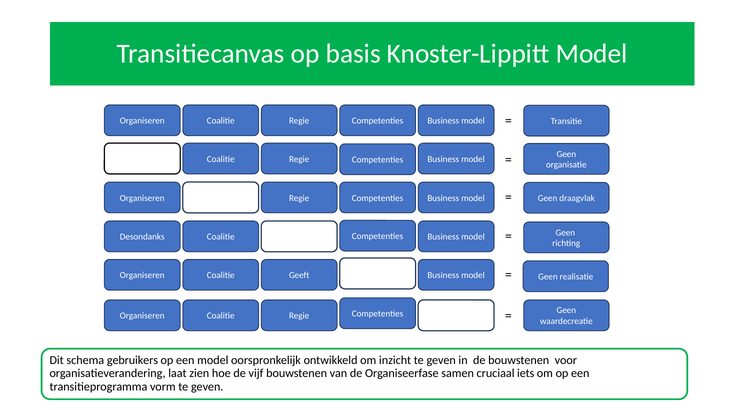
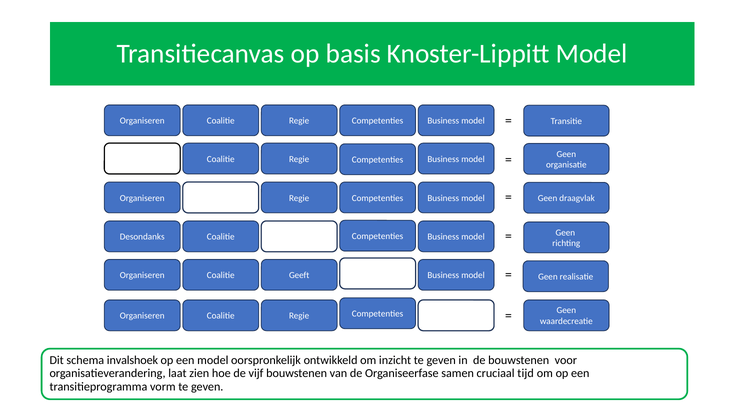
gebruikers: gebruikers -> invalshoek (132, 360)
iets: iets -> tijd (526, 373)
